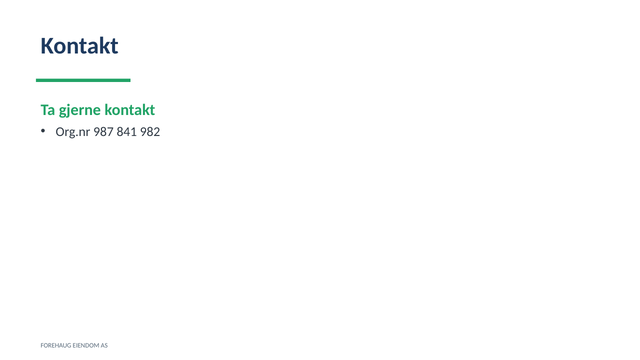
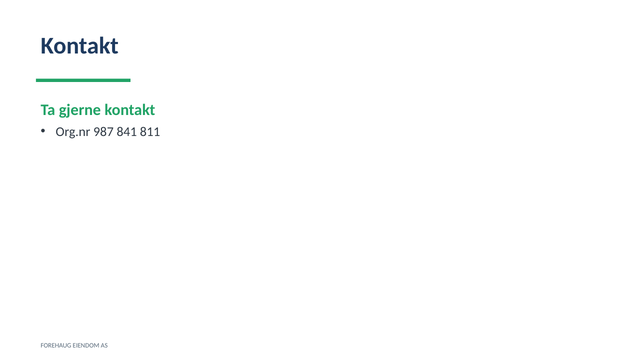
982: 982 -> 811 (150, 132)
